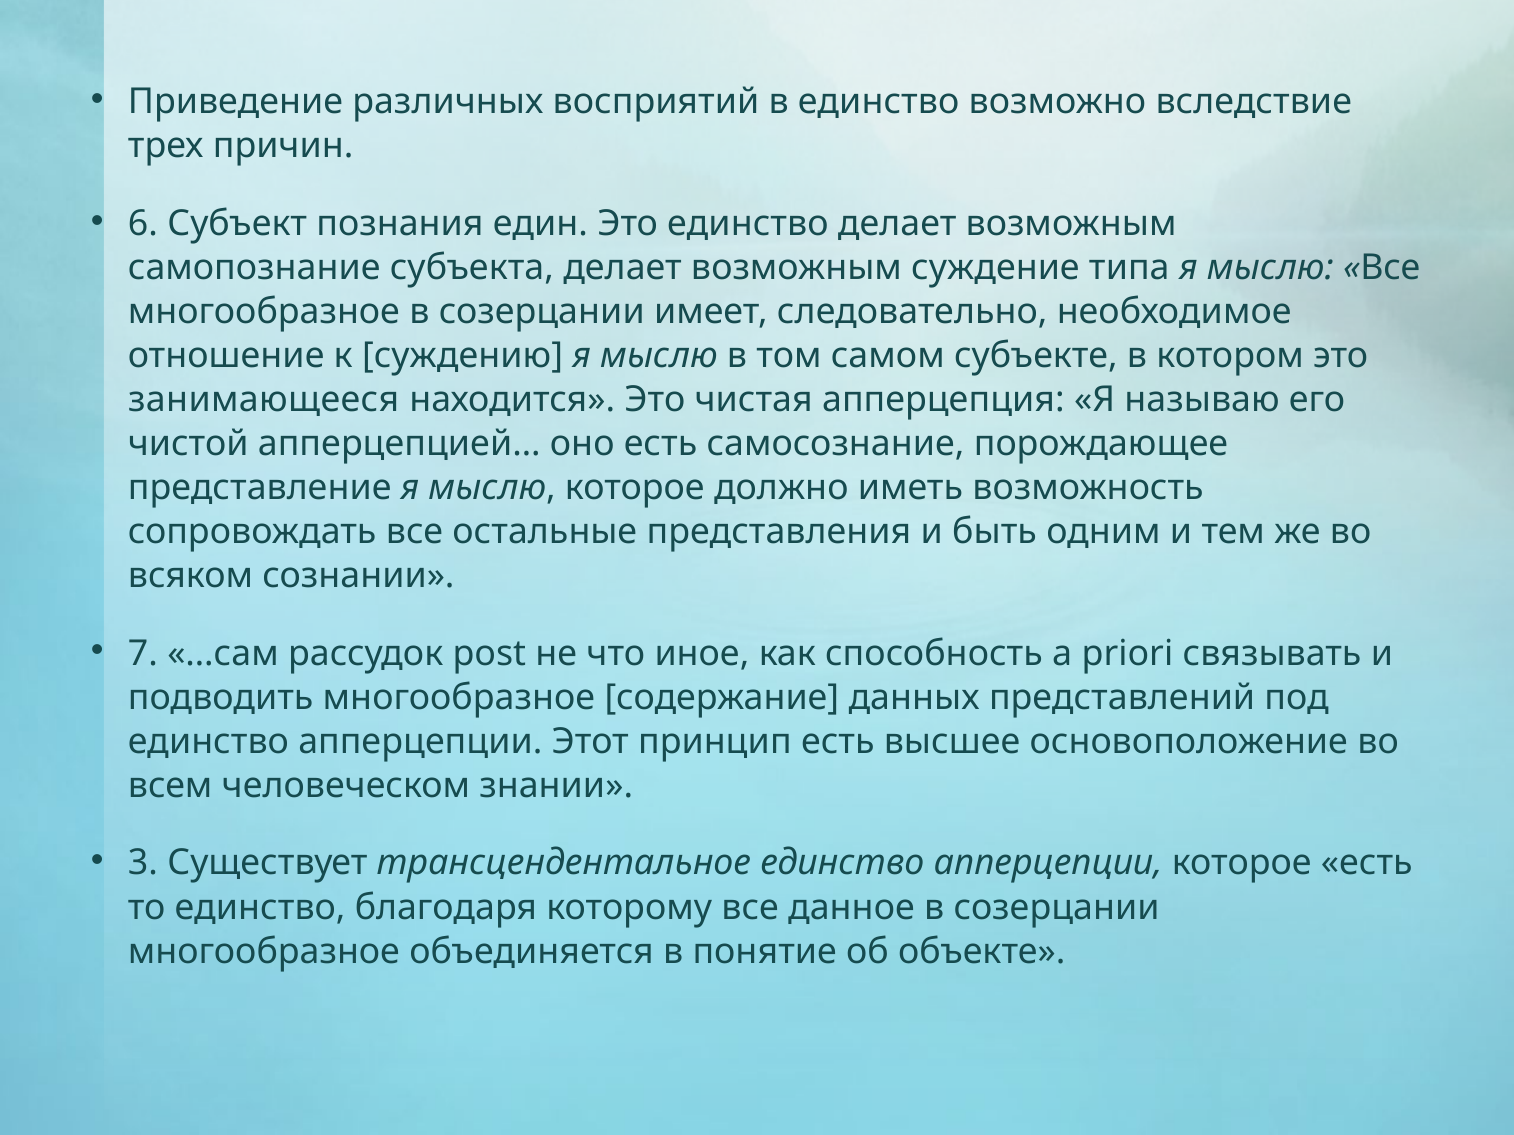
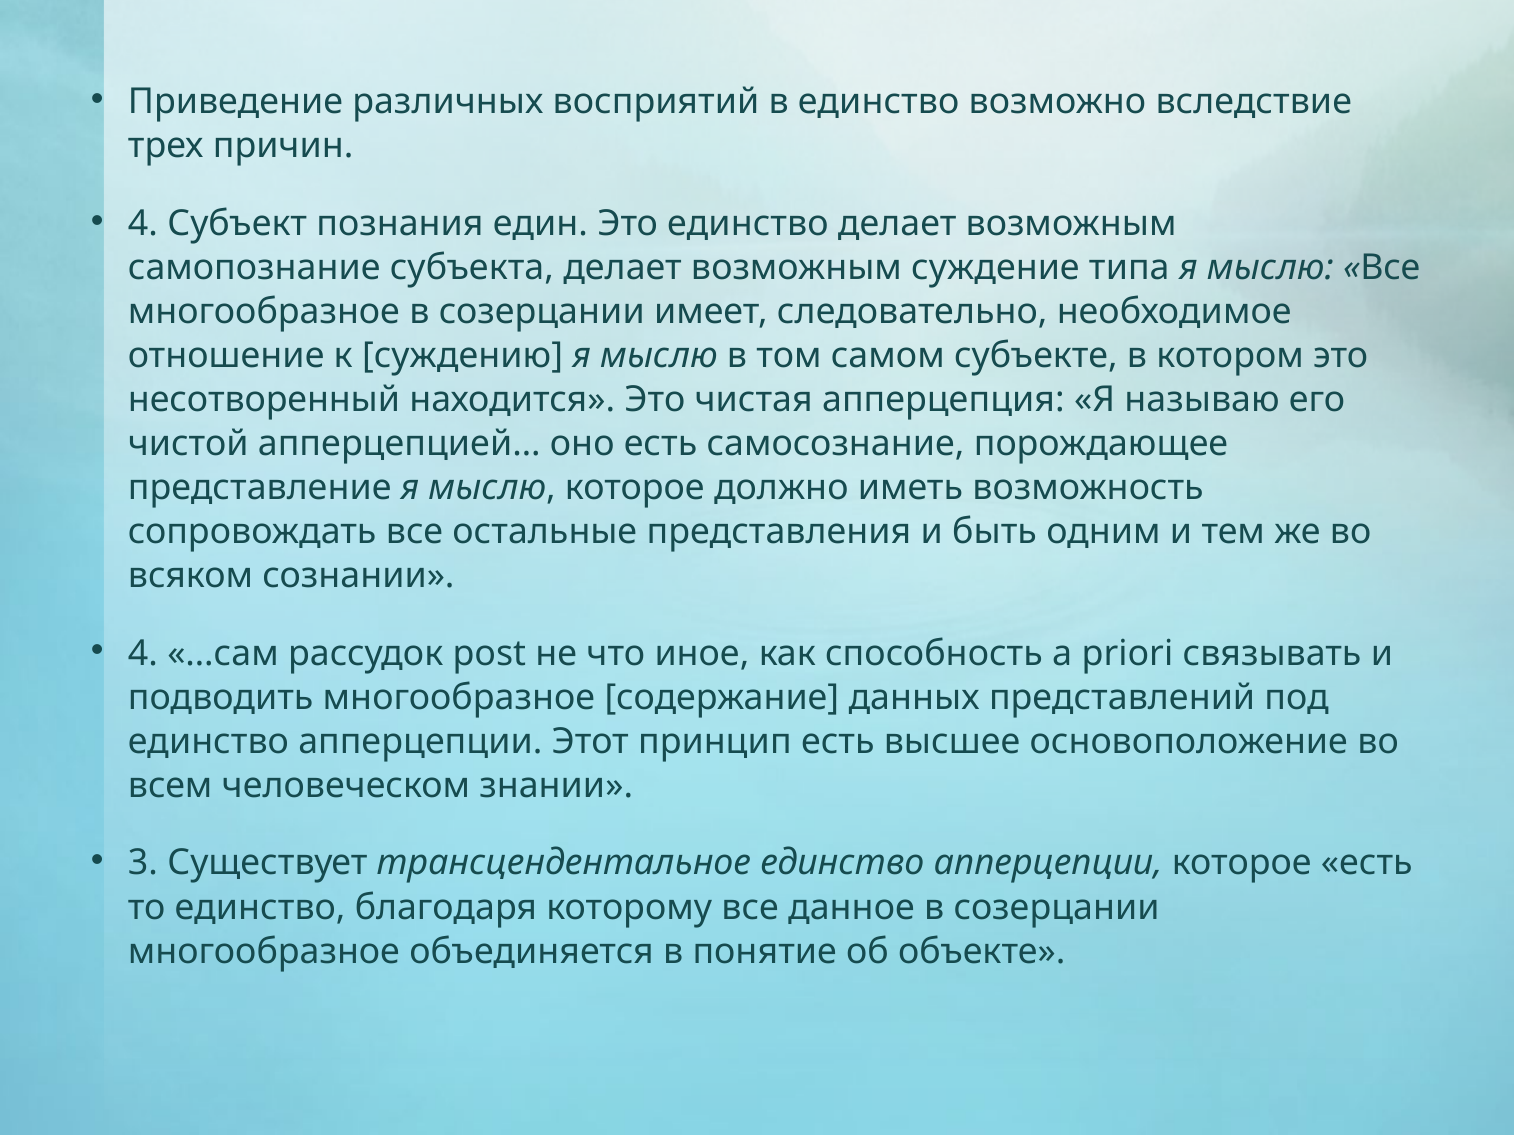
6: 6 -> 4 (143, 224)
занимающееся: занимающееся -> несотворенный (264, 400)
7: 7 -> 4 (143, 654)
